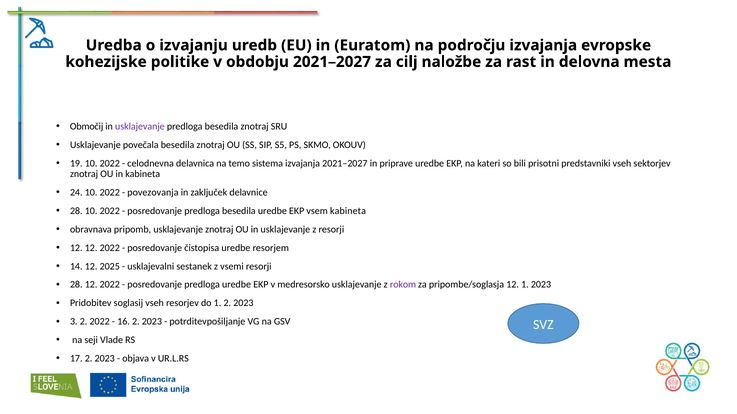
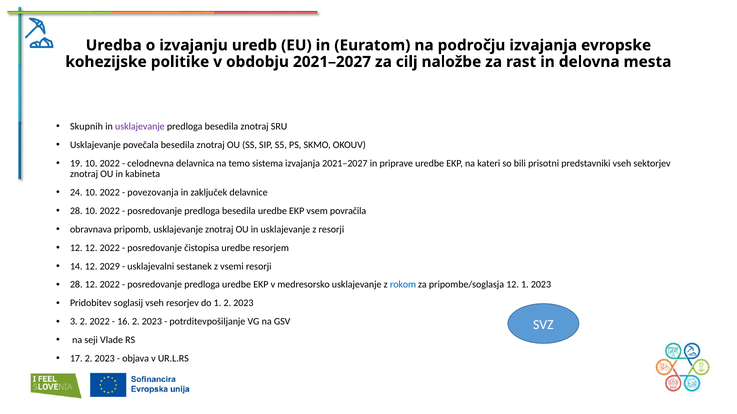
Območij: Območij -> Skupnih (86, 126)
vsem kabineta: kabineta -> povračila (348, 211)
2025: 2025 -> 2029 (110, 267)
rokom colour: purple -> blue (403, 285)
